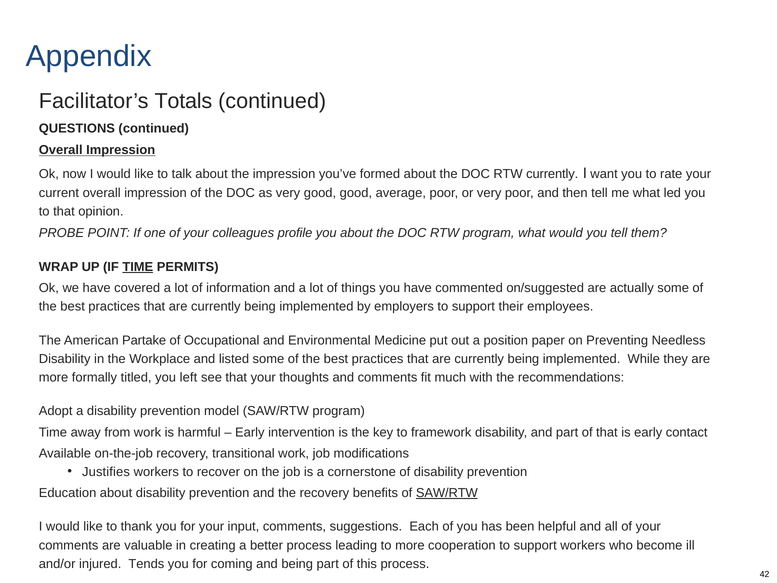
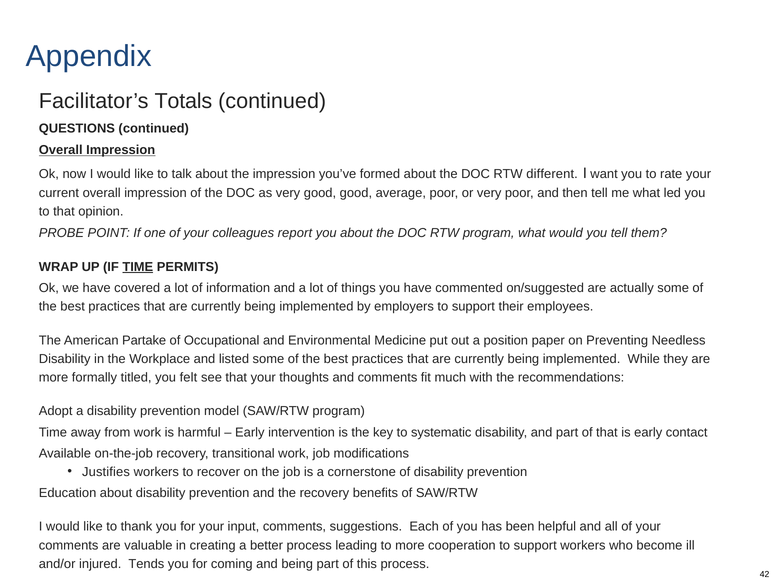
RTW currently: currently -> different (552, 174)
profile: profile -> report (295, 233)
left: left -> felt (188, 377)
framework: framework -> systematic (441, 432)
SAW/RTW underline: present -> none (447, 493)
